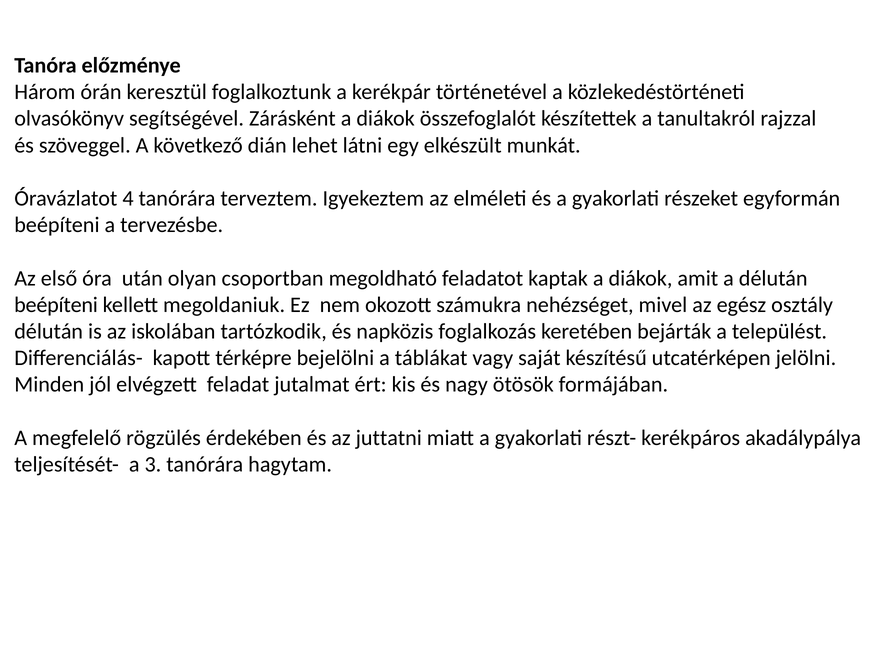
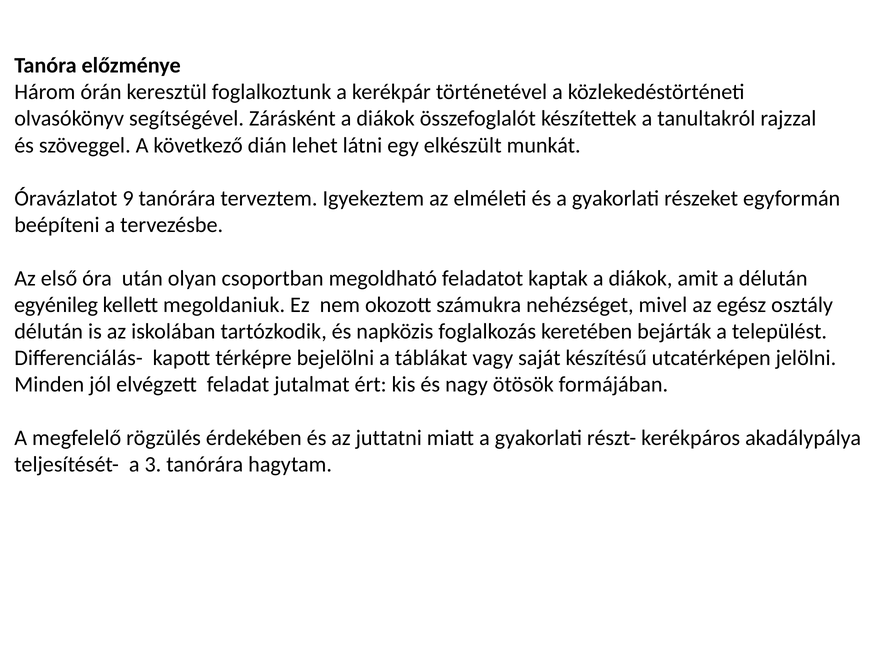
4: 4 -> 9 (128, 198)
beépíteni: beépíteni -> egyénileg (56, 305)
